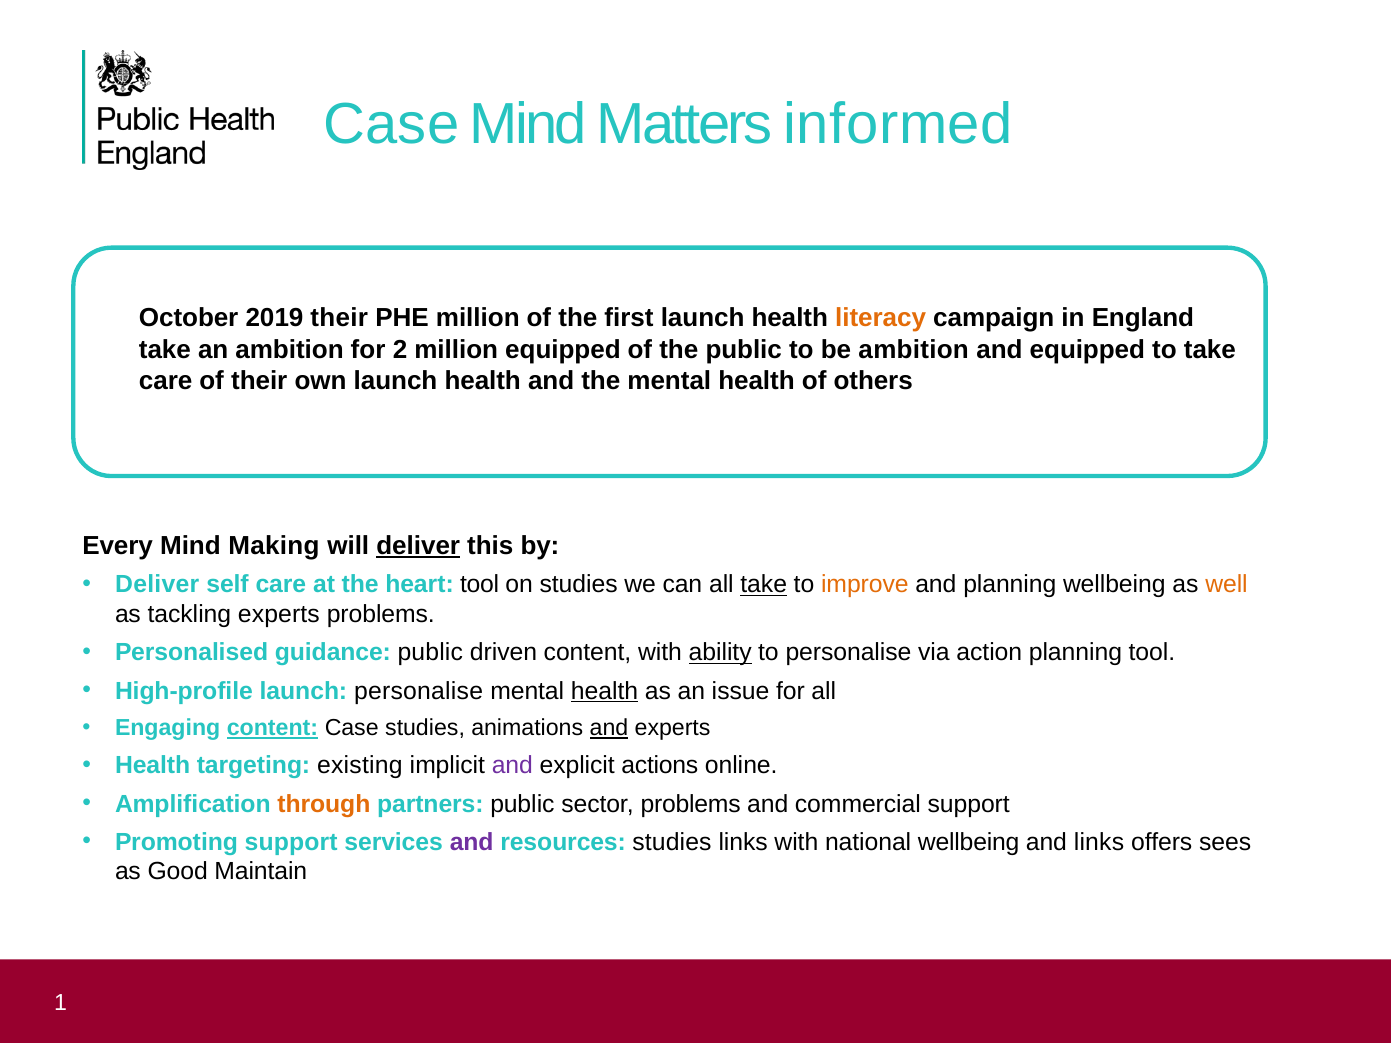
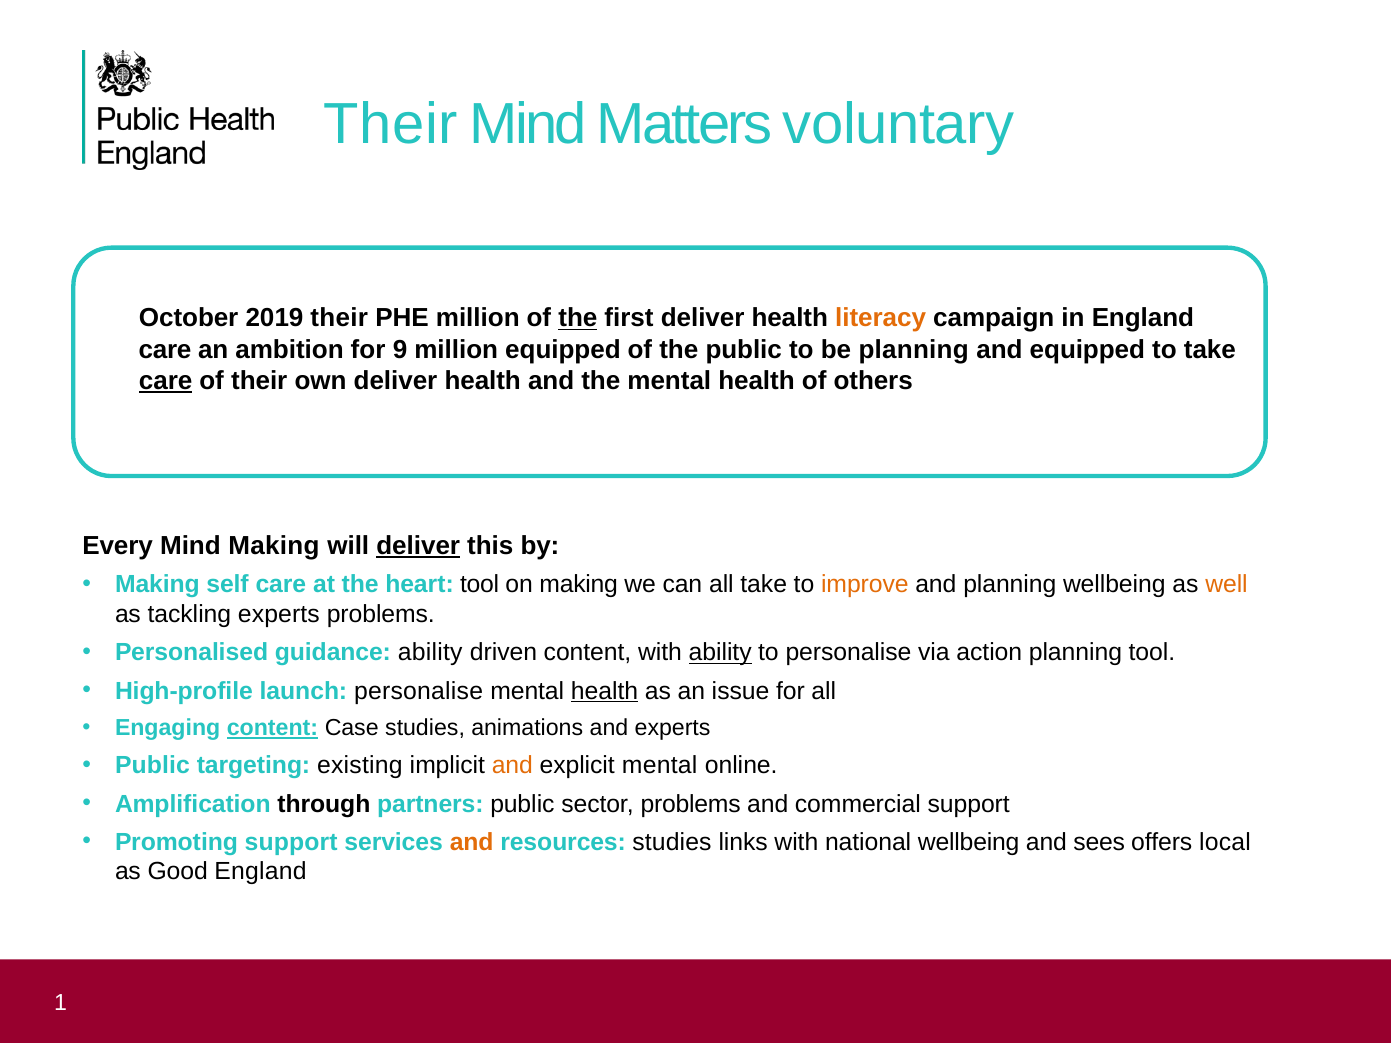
Case: Case -> Their (391, 125)
informed: informed -> voluntary (899, 125)
the underline: none -> present (578, 318)
first launch: launch -> deliver (703, 318)
take: take -> care (165, 349)
2: 2 -> 9 (400, 349)
be ambition: ambition -> planning (914, 349)
care underline: none -> present (166, 381)
own launch: launch -> deliver (396, 381)
Deliver: Deliver -> Making (157, 585)
on studies: studies -> making (579, 585)
take underline: present -> none (764, 585)
guidance public: public -> ability (430, 653)
and underline: present -> none (609, 728)
Health: Health -> Public (152, 766)
and colour: purple -> orange (512, 766)
explicit actions: actions -> mental (660, 766)
through colour: orange -> black (324, 804)
and colour: purple -> orange (472, 842)
and links: links -> sees (1099, 842)
sees: sees -> local (1225, 842)
Good Maintain: Maintain -> England (261, 872)
